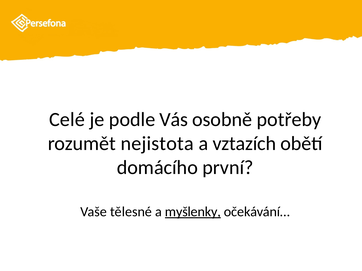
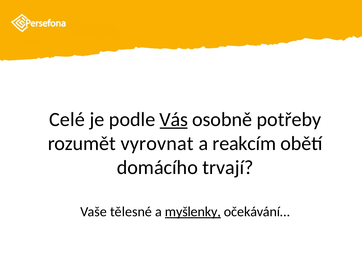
Vás underline: none -> present (174, 120)
nejistota: nejistota -> vyrovnat (157, 144)
vztazích: vztazích -> reakcím (244, 144)
první: první -> trvají (228, 168)
